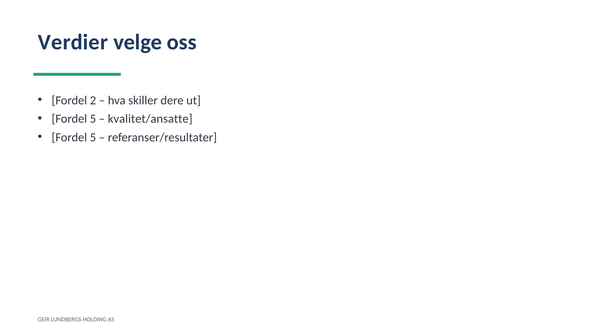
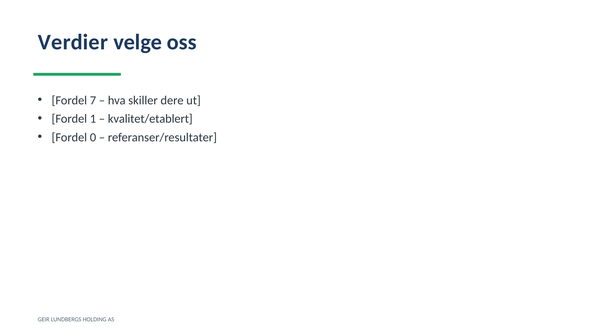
2: 2 -> 7 (93, 100)
5: 5 -> 1 (93, 119)
kvalitet/ansatte: kvalitet/ansatte -> kvalitet/etablert (150, 119)
5: 5 -> 0 (93, 138)
